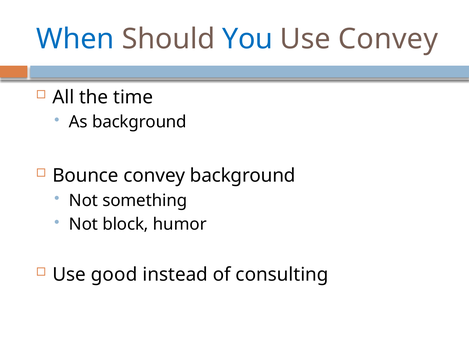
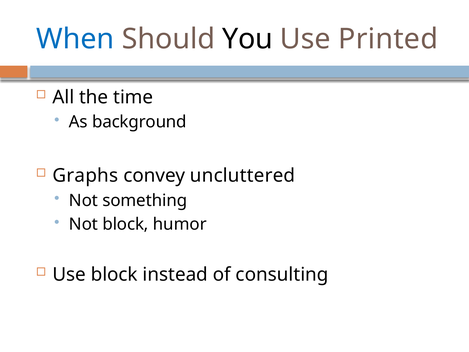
You colour: blue -> black (248, 39)
Use Convey: Convey -> Printed (388, 39)
Bounce: Bounce -> Graphs (85, 175)
convey background: background -> uncluttered (243, 175)
Use good: good -> block (114, 274)
